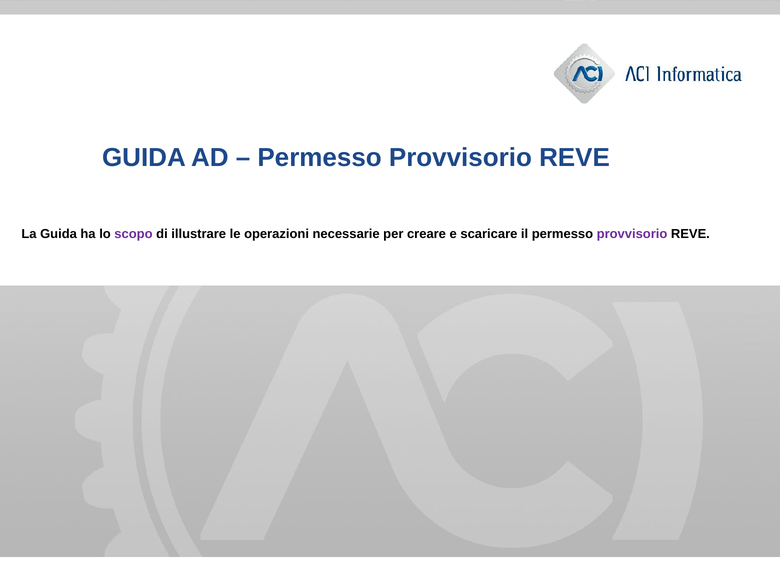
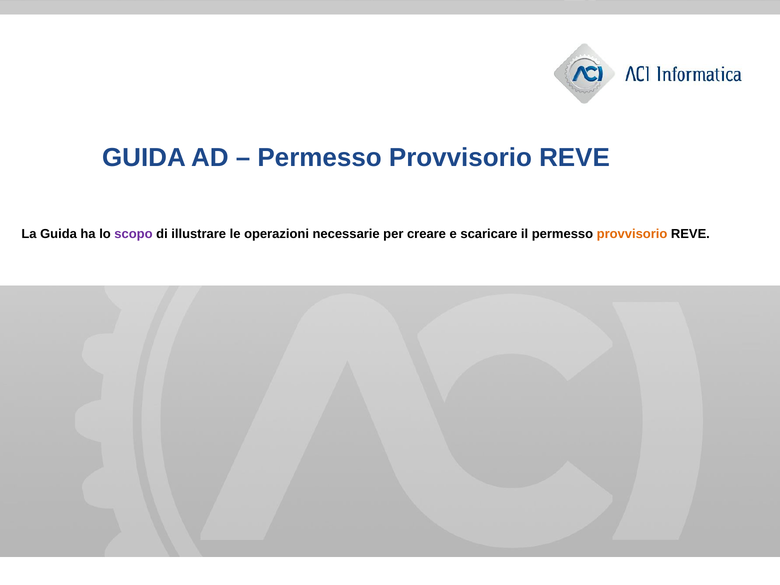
provvisorio colour: purple -> orange (632, 234)
